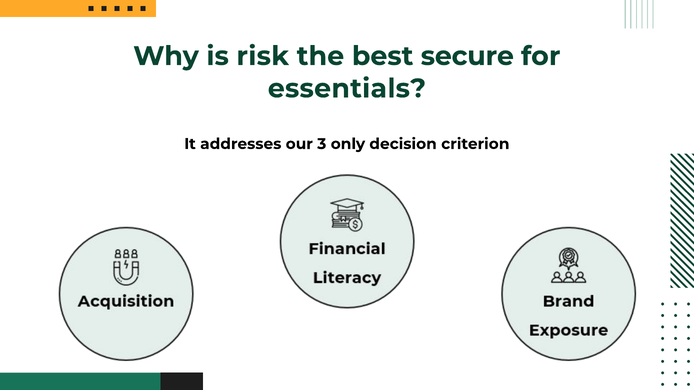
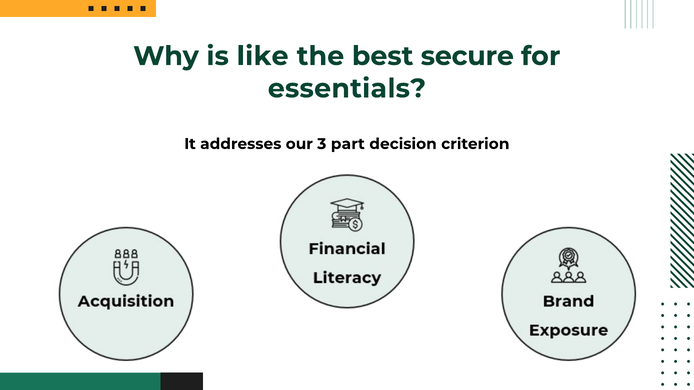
risk: risk -> like (263, 56)
only: only -> part (348, 144)
